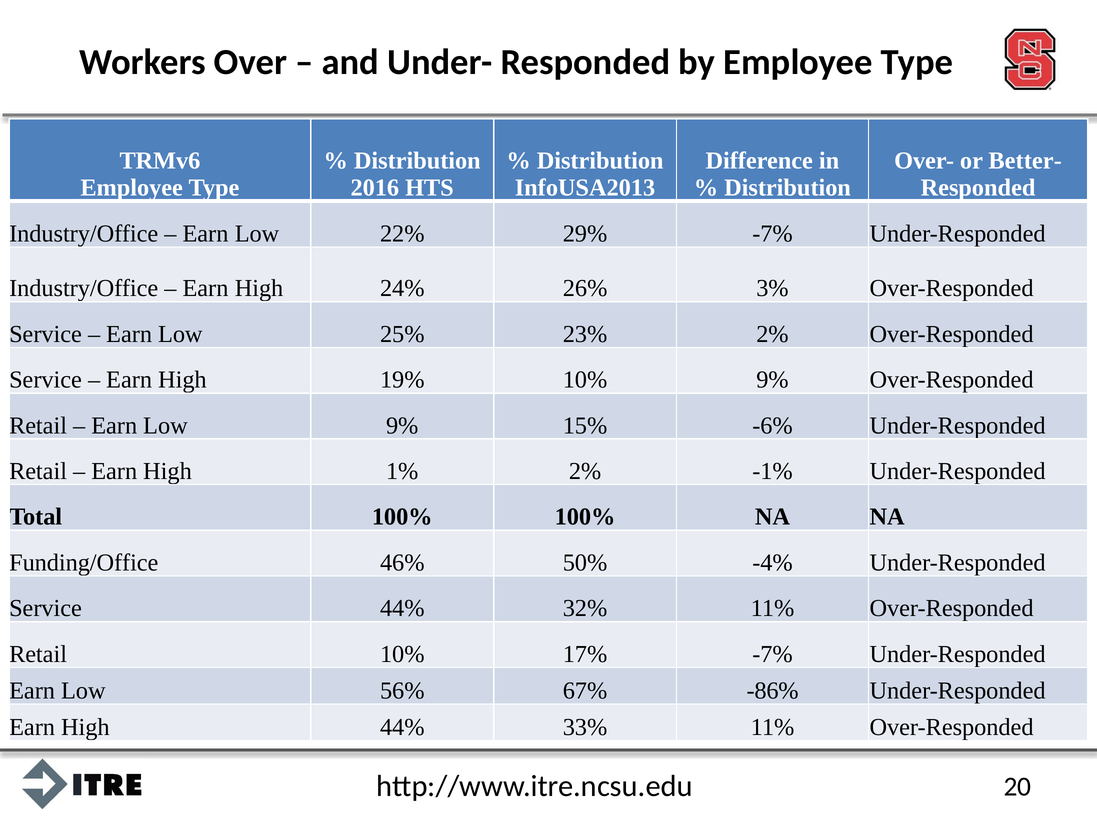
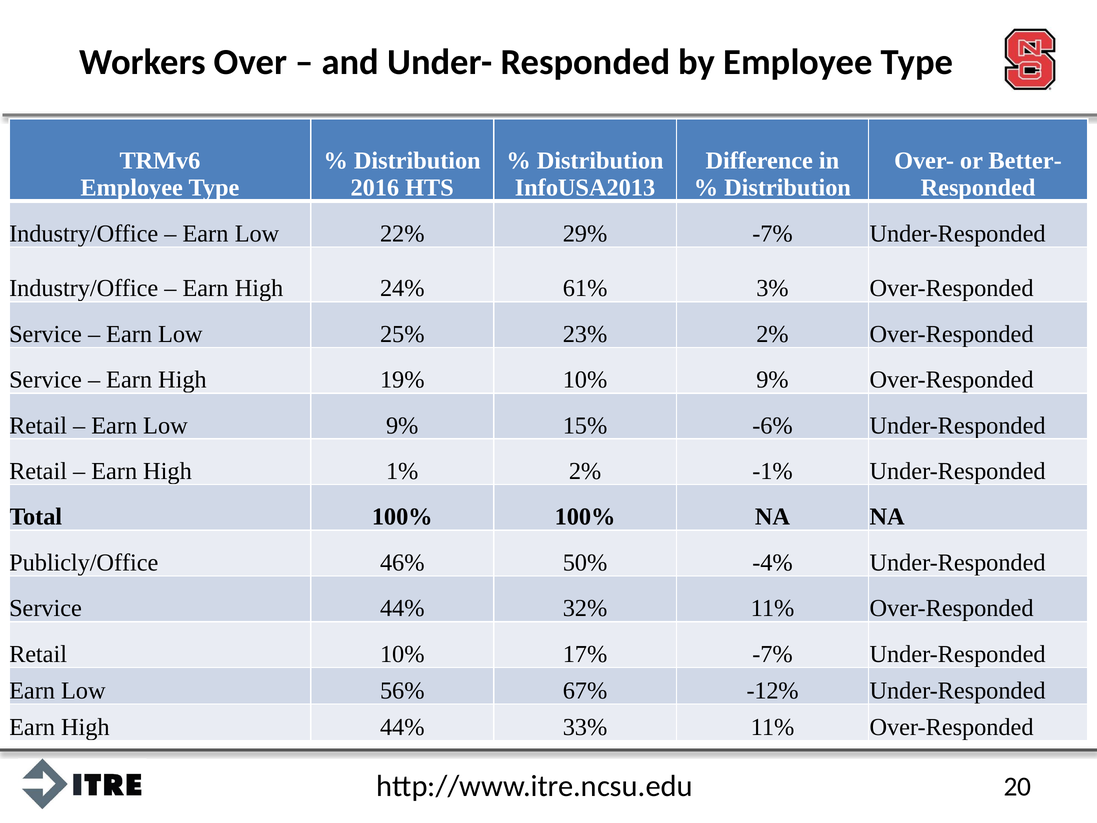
26%: 26% -> 61% (585, 288)
Funding/Office: Funding/Office -> Publicly/Office (84, 562)
-86%: -86% -> -12% (773, 690)
